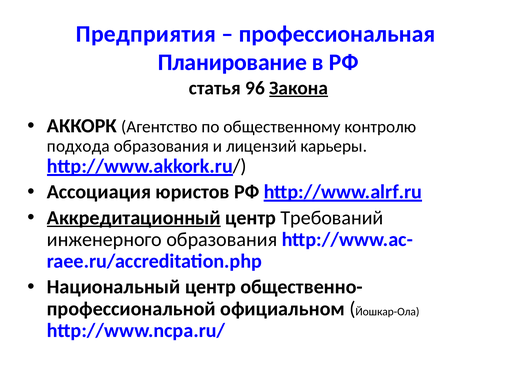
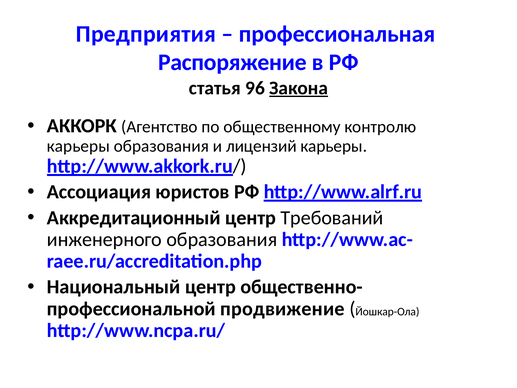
Планирование: Планирование -> Распоряжение (232, 62)
подхода: подхода -> карьеры (78, 146)
Аккредитационный underline: present -> none (134, 218)
официальном: официальном -> продвижение (282, 309)
